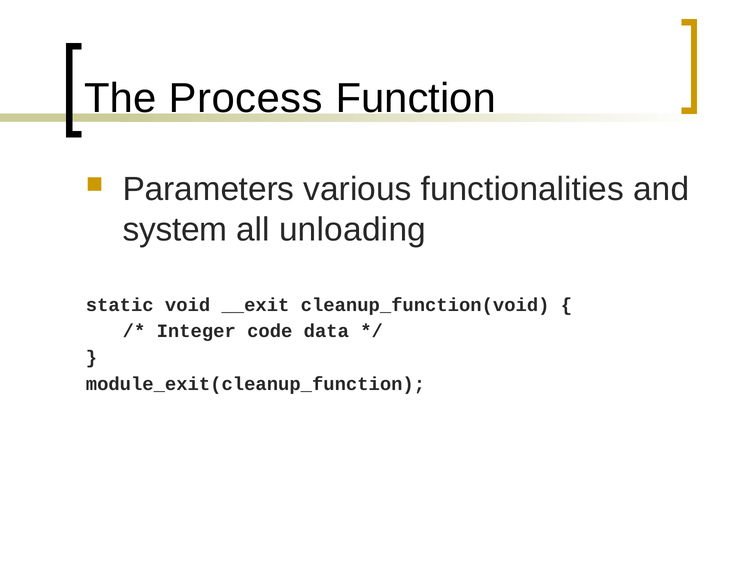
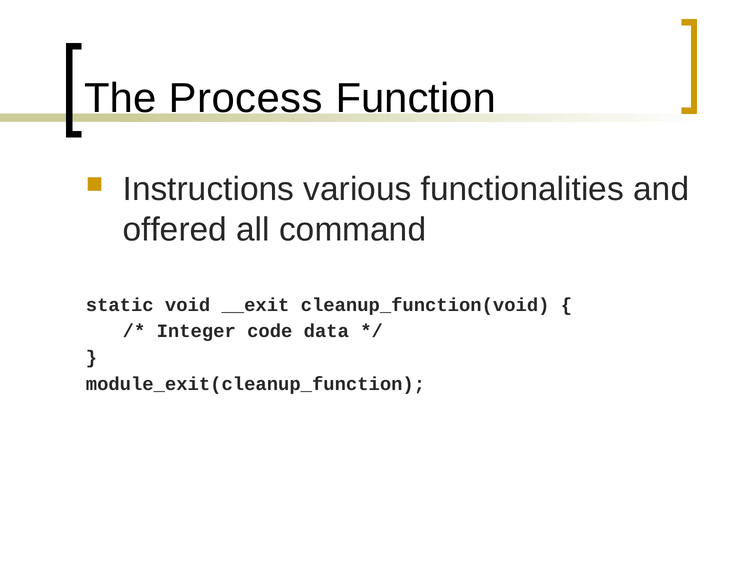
Parameters: Parameters -> Instructions (208, 190)
system: system -> offered (175, 230)
unloading: unloading -> command (353, 230)
